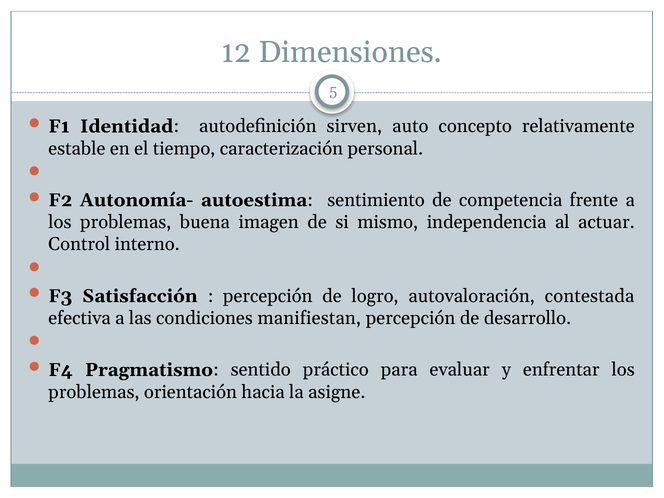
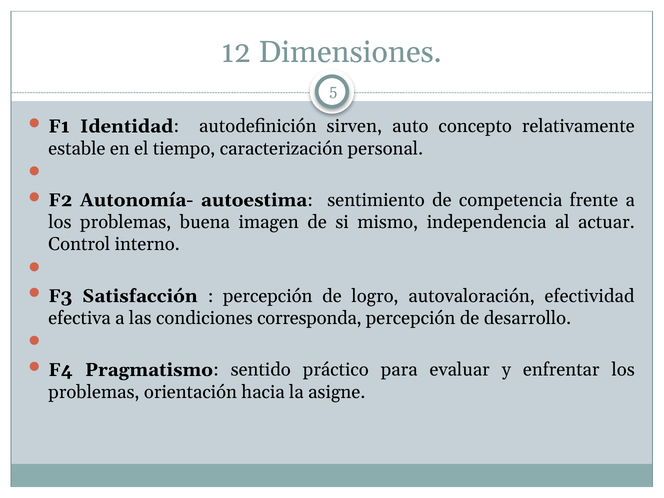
contestada: contestada -> efectividad (590, 296)
manifiestan: manifiestan -> corresponda (309, 318)
